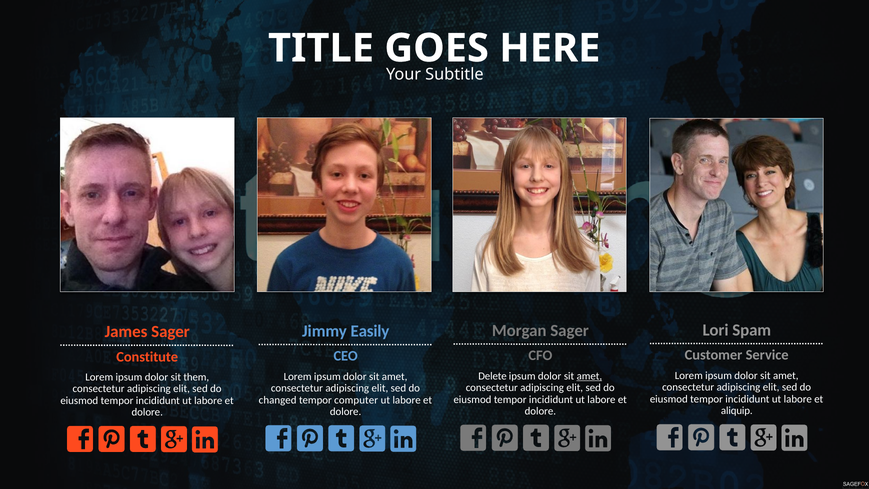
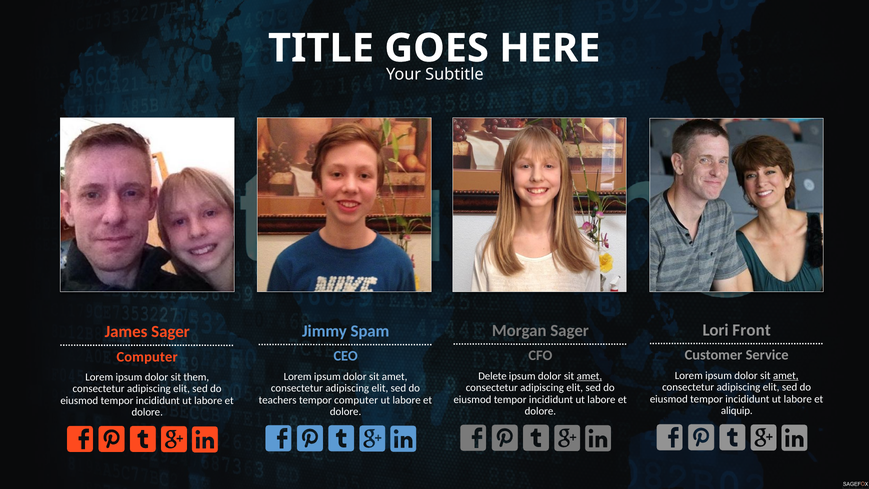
Spam: Spam -> Front (752, 330)
Easily: Easily -> Spam (370, 331)
Constitute: Constitute -> Computer (147, 357)
amet underline: none -> present (786, 375)
changed: changed -> teachers (278, 400)
